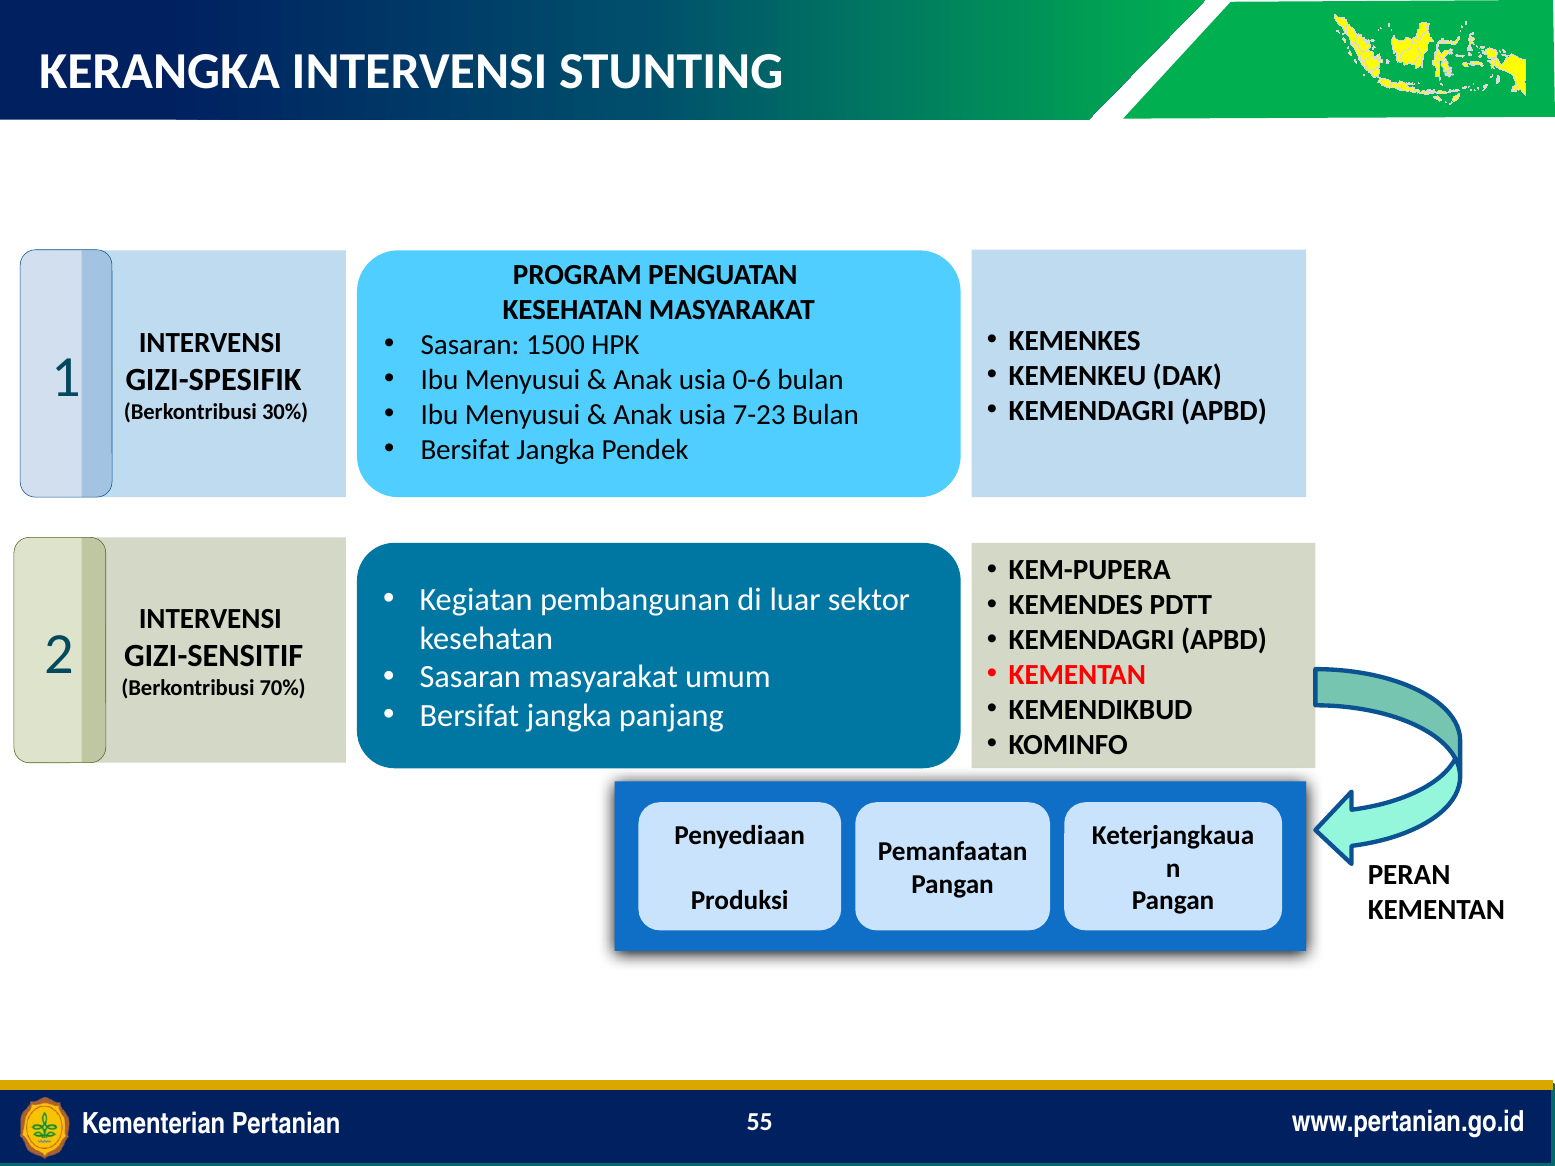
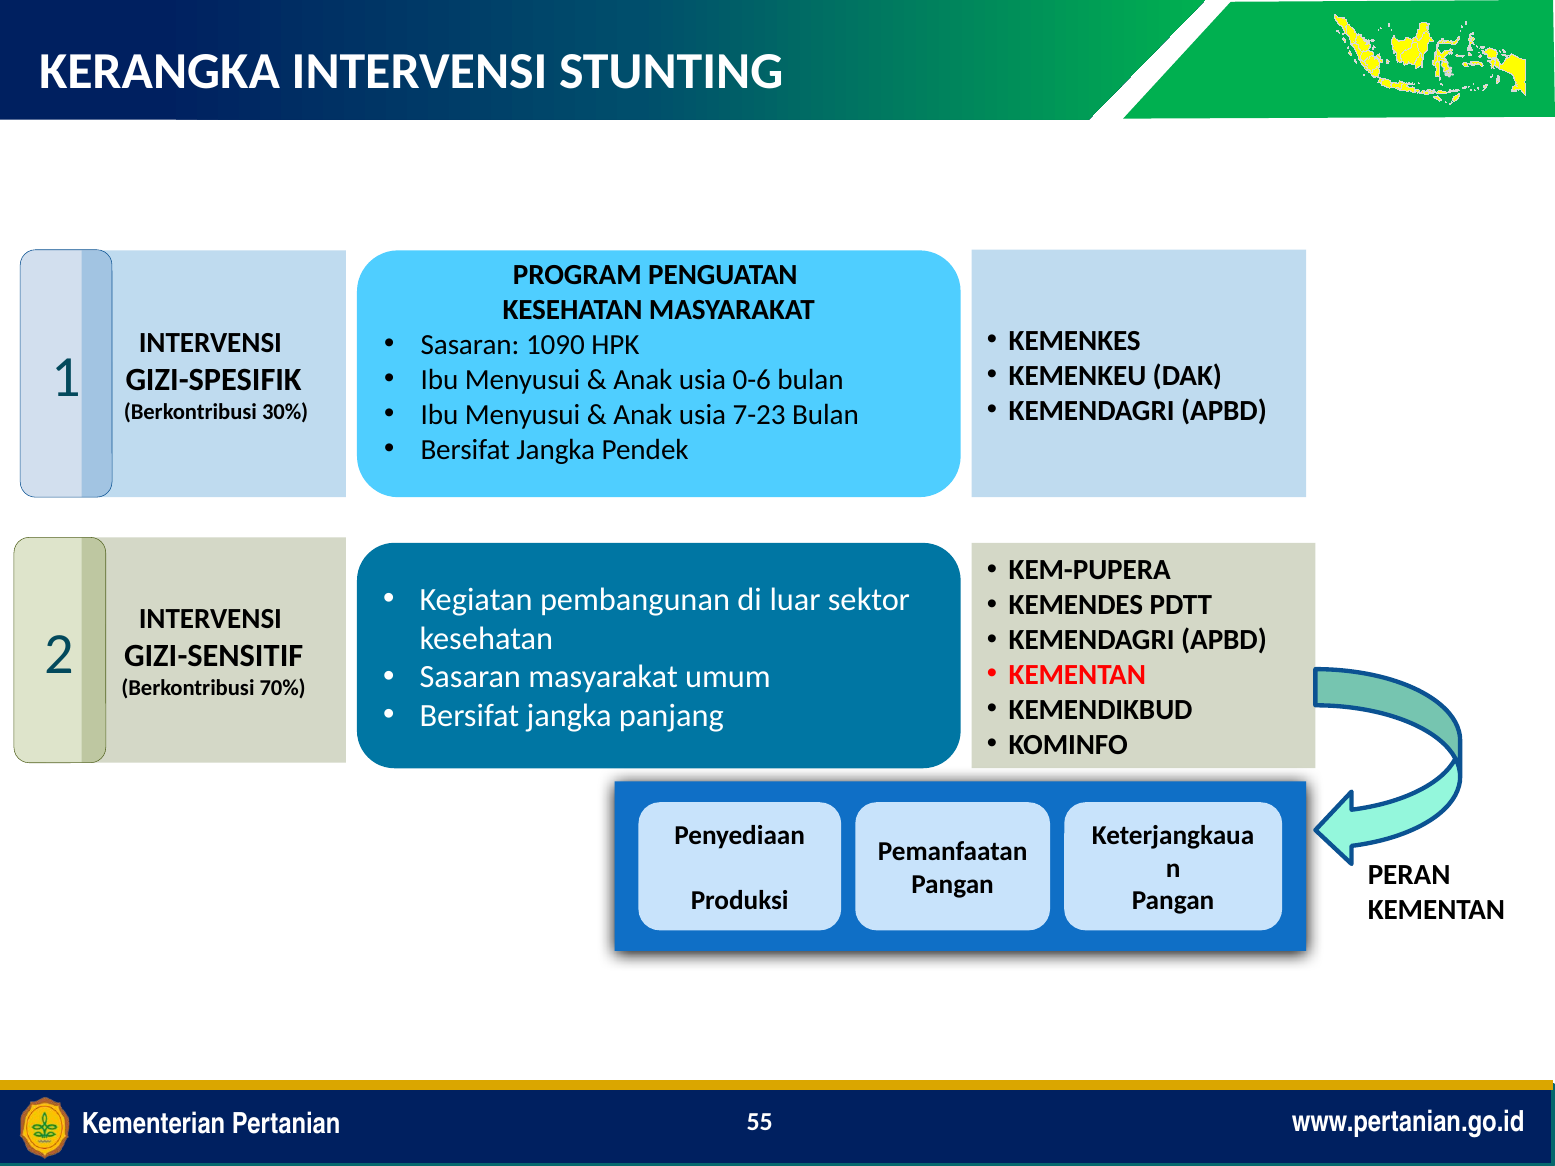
1500: 1500 -> 1090 (555, 345)
